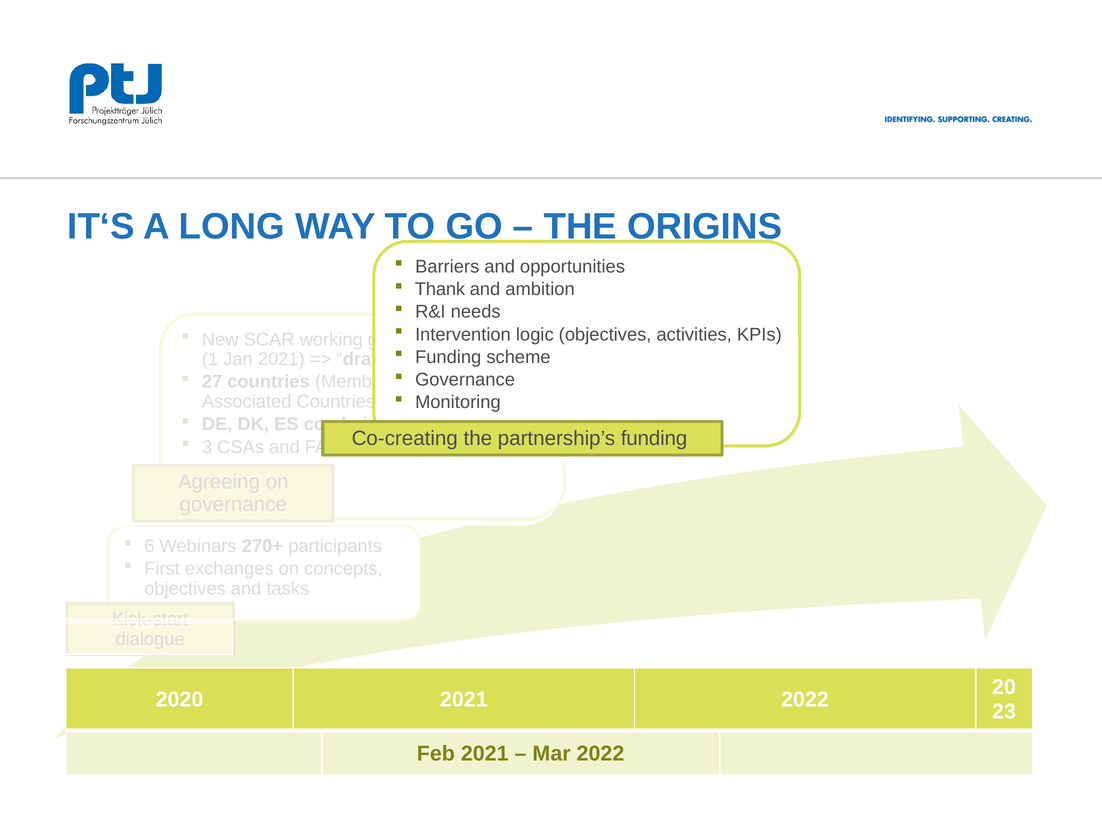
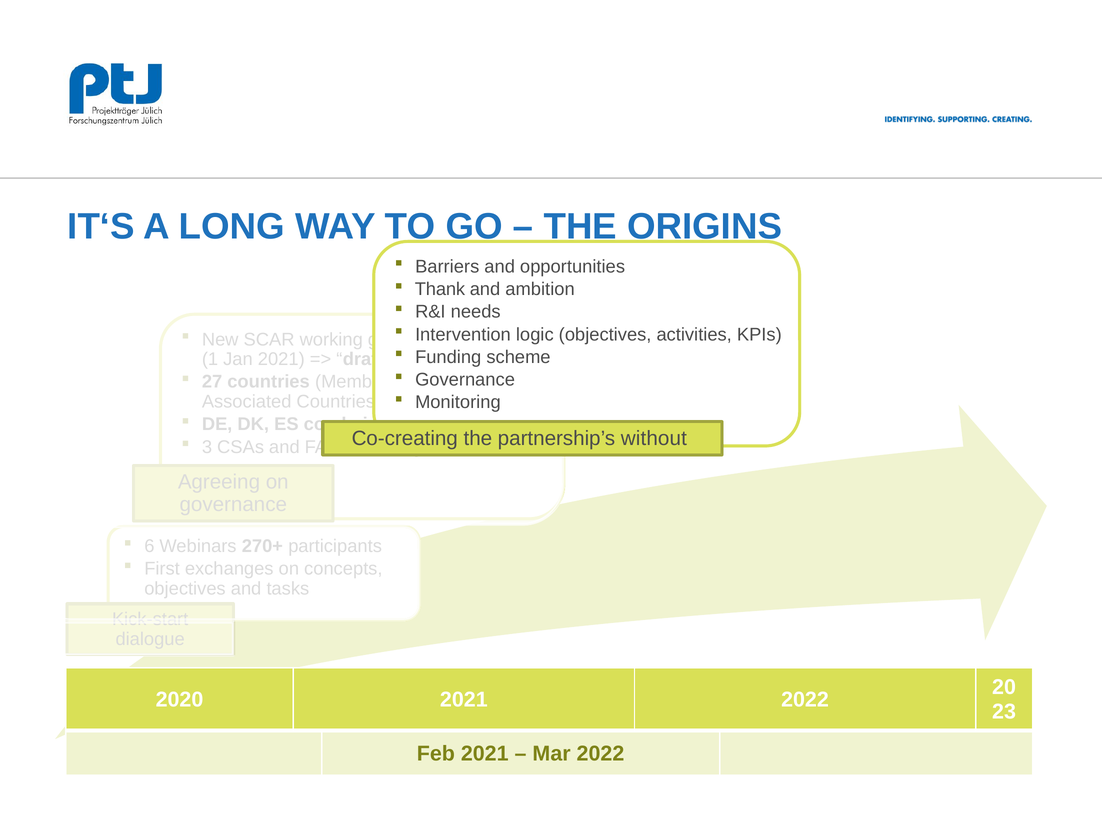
funding: funding -> without (654, 438)
